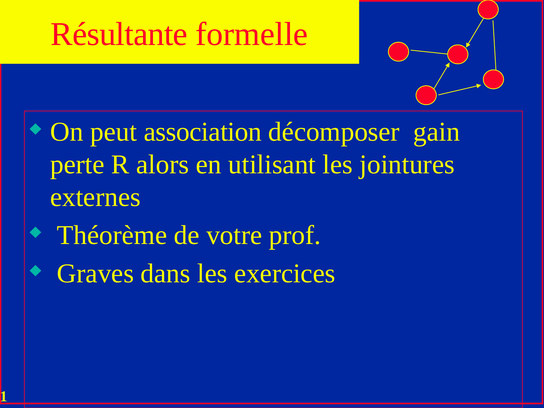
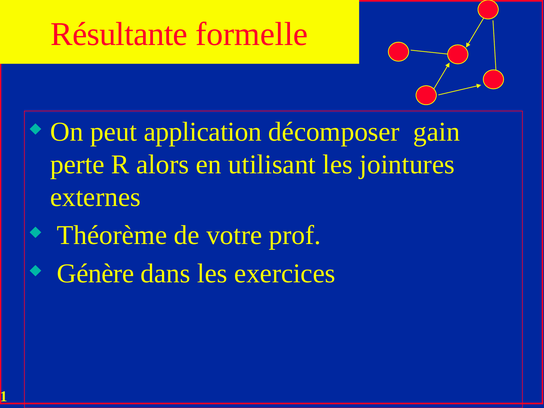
association: association -> application (203, 132)
Graves: Graves -> Génère (96, 273)
